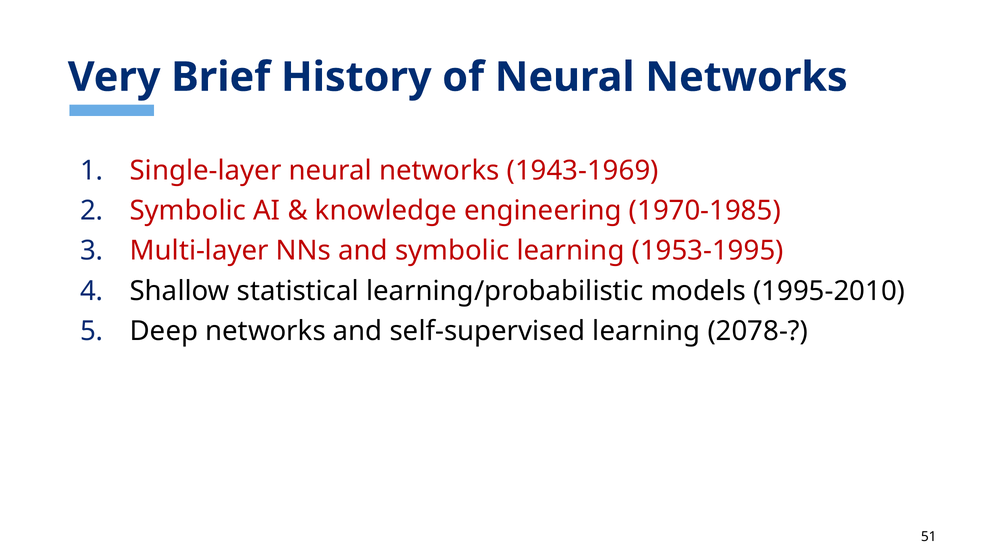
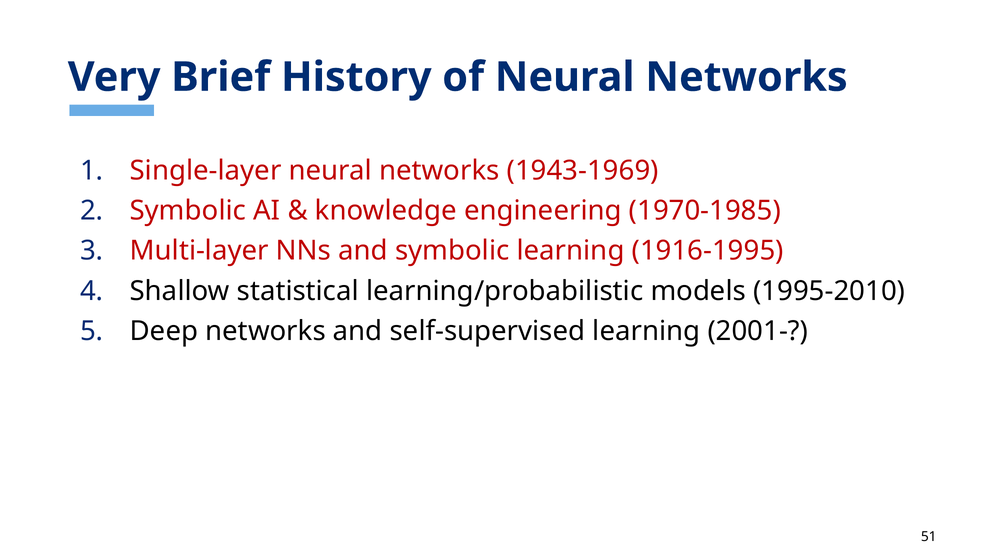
1953-1995: 1953-1995 -> 1916-1995 (708, 251)
2078-: 2078- -> 2001- (758, 331)
